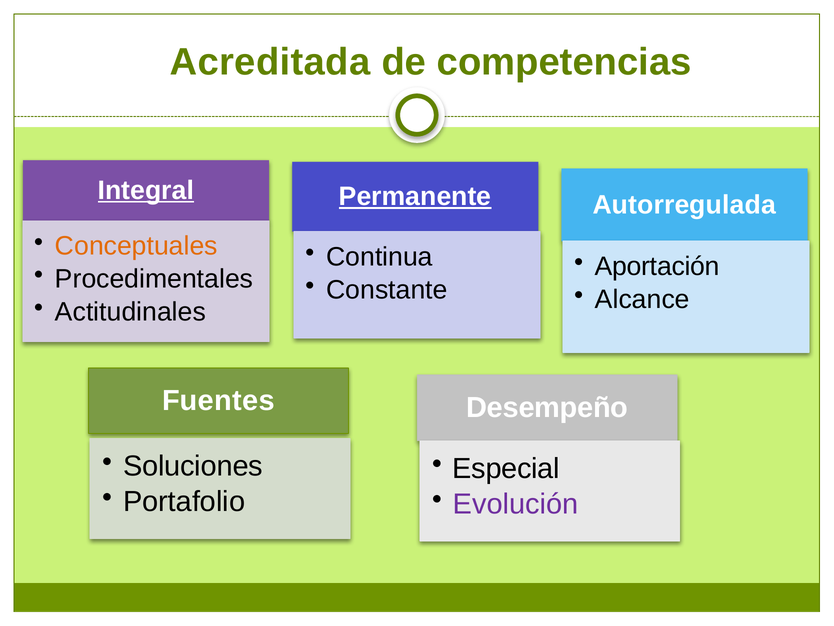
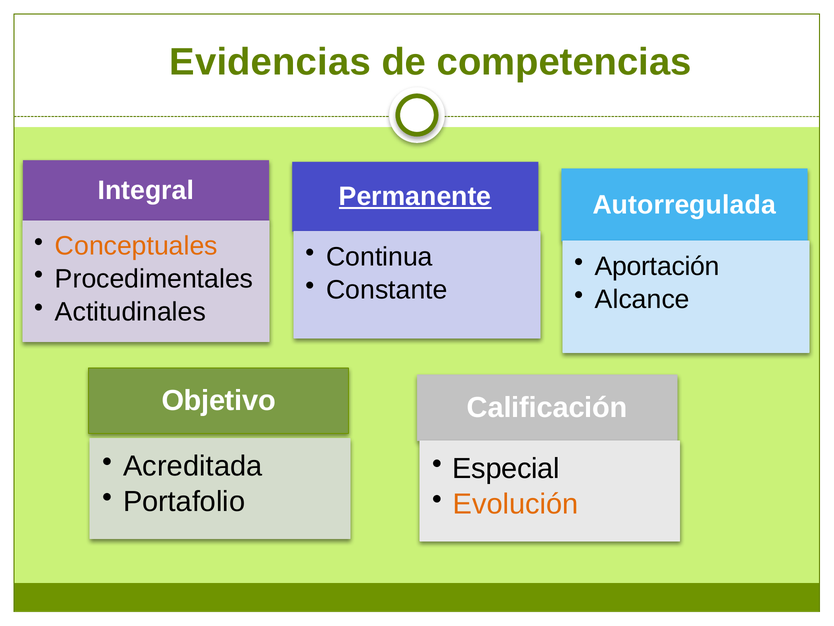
Acreditada: Acreditada -> Evidencias (270, 62)
Integral underline: present -> none (146, 190)
Fuentes: Fuentes -> Objetivo (219, 400)
Desempeño: Desempeño -> Calificación (547, 407)
Soluciones: Soluciones -> Acreditada (193, 466)
Evolución colour: purple -> orange (516, 504)
